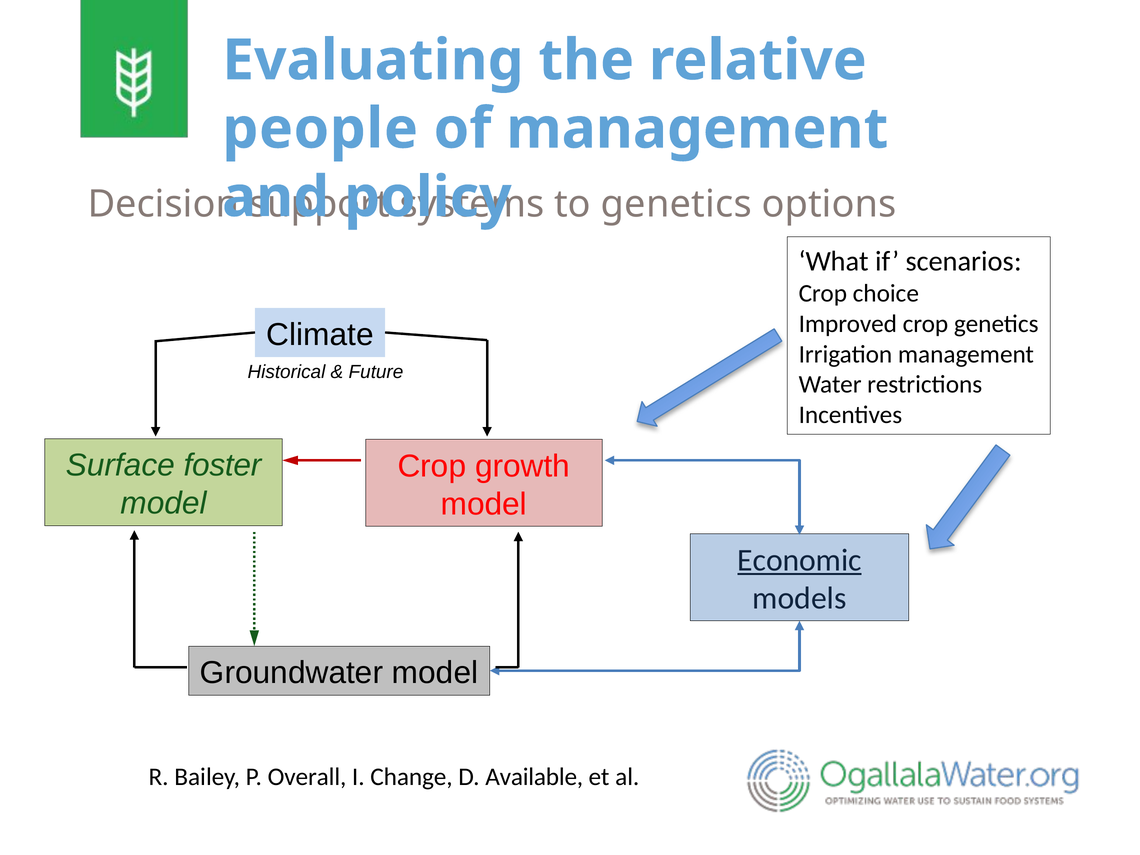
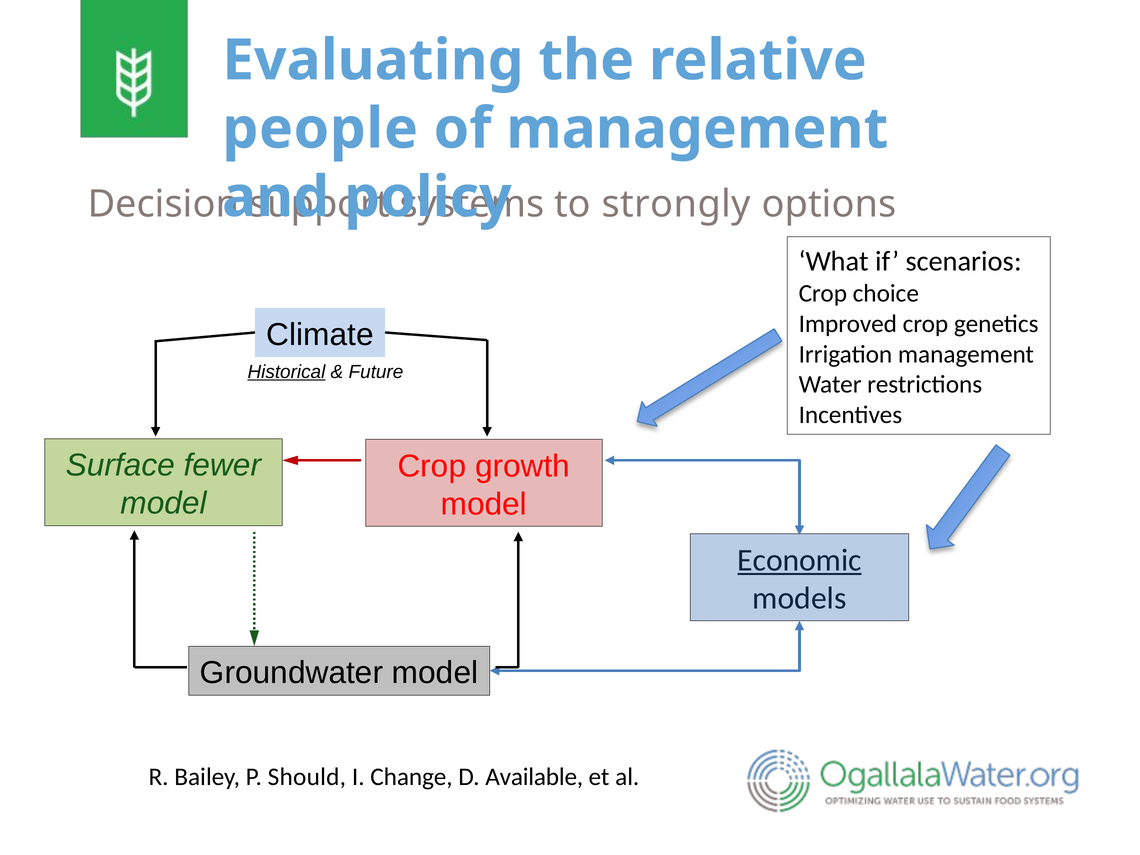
to genetics: genetics -> strongly (676, 204)
Historical underline: none -> present (286, 372)
foster: foster -> fewer (222, 465)
Overall: Overall -> Should (307, 777)
